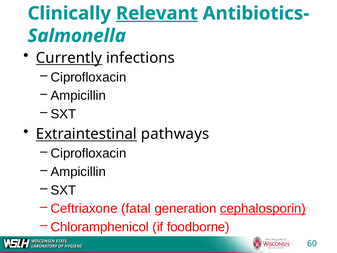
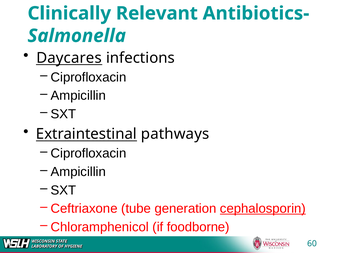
Relevant underline: present -> none (157, 13)
Currently: Currently -> Daycares (69, 58)
fatal: fatal -> tube (136, 208)
